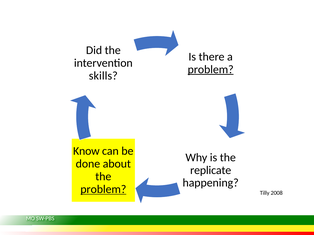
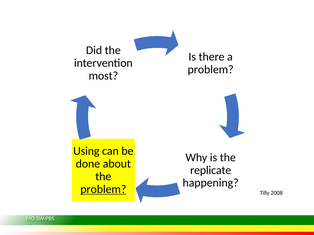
problem underline: present -> none (211, 70)
skills: skills -> most (103, 76)
Know: Know -> Using (86, 151)
